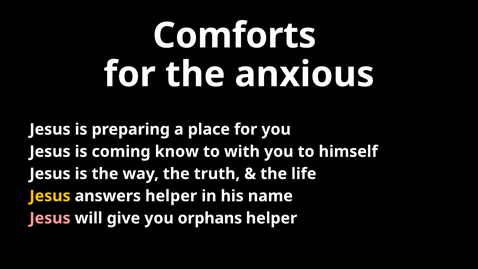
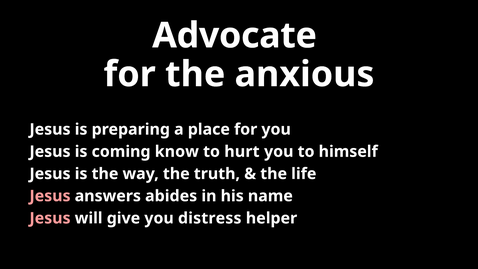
Comforts: Comforts -> Advocate (235, 36)
with: with -> hurt (242, 152)
Jesus colour: yellow -> pink (50, 196)
answers helper: helper -> abides (171, 196)
orphans: orphans -> distress (210, 218)
